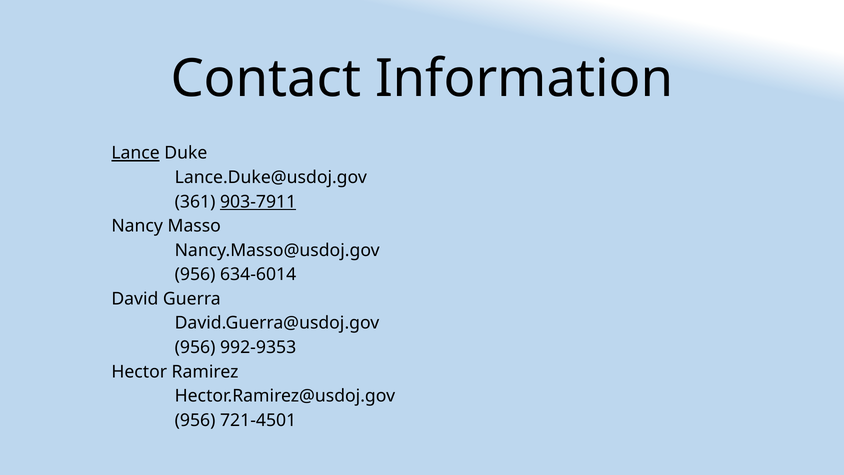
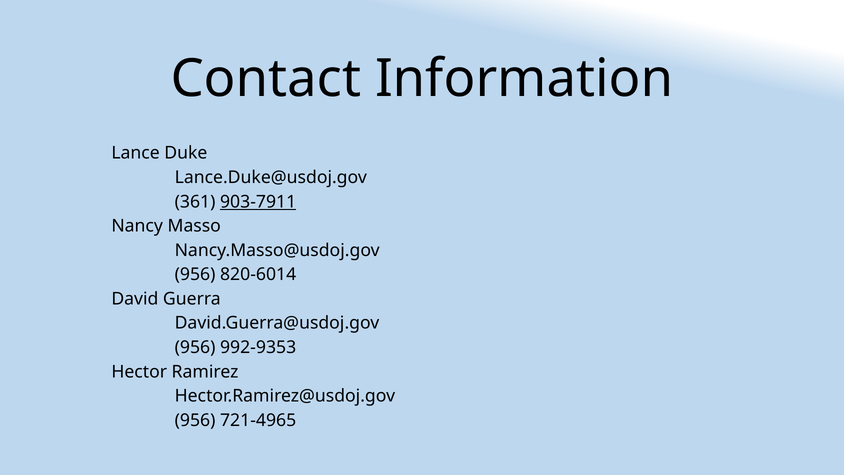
Lance underline: present -> none (136, 153)
634-6014: 634-6014 -> 820-6014 (258, 274)
721-4501: 721-4501 -> 721-4965 (258, 420)
